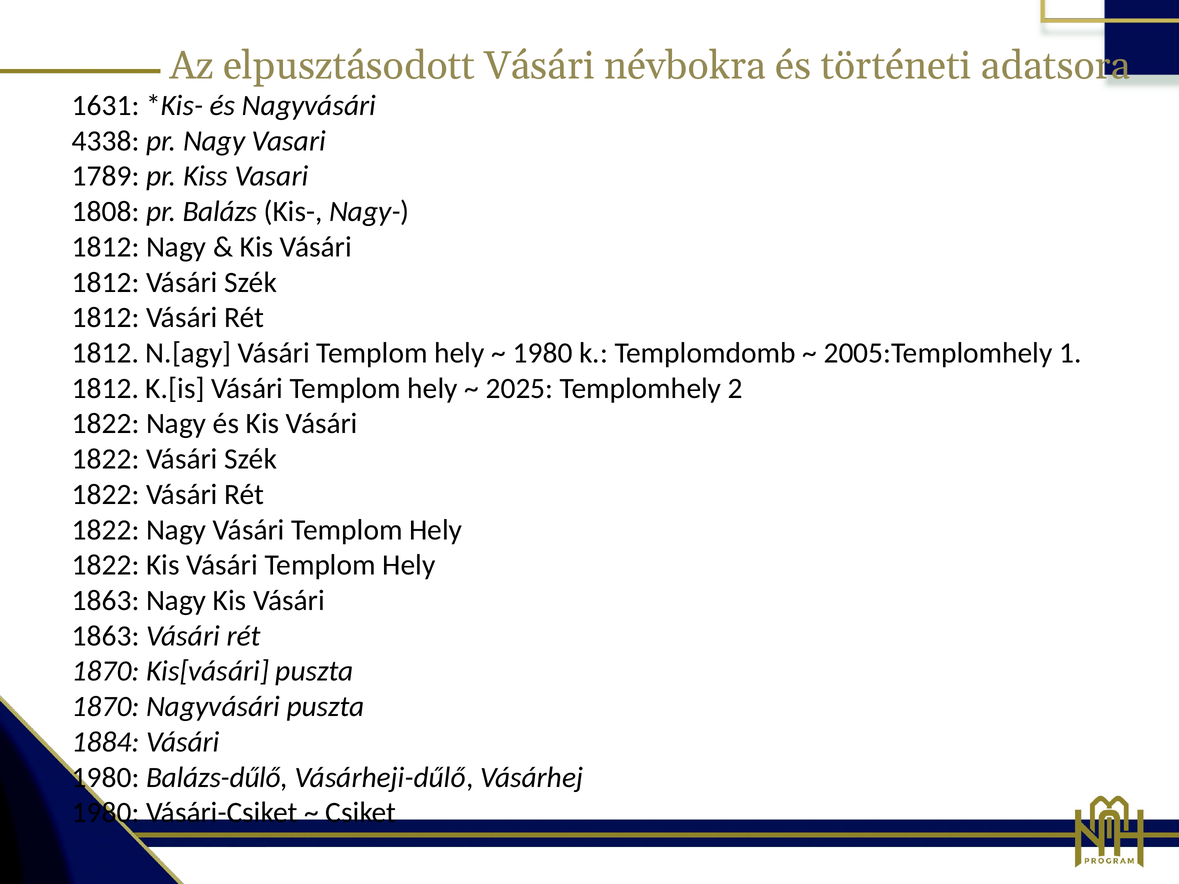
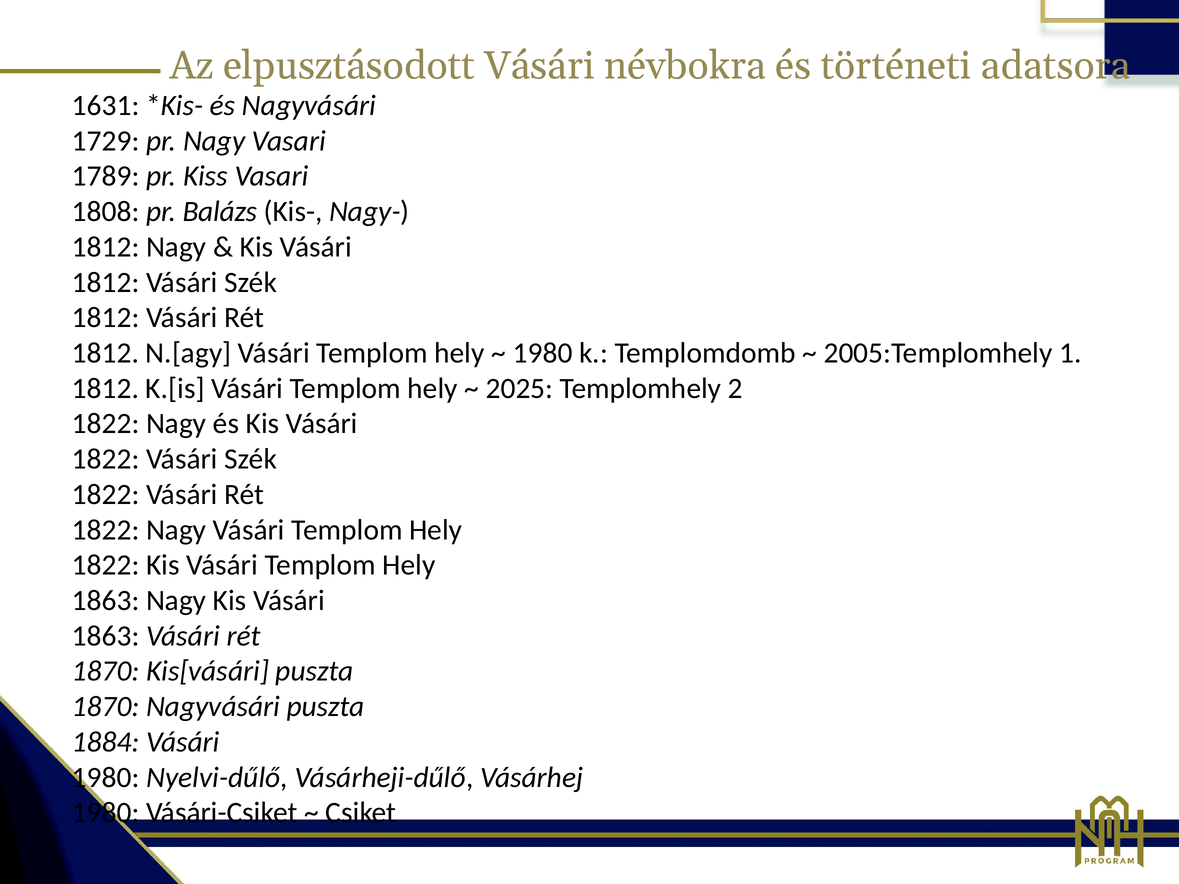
4338: 4338 -> 1729 (106, 141)
Balázs-dűlő: Balázs-dűlő -> Nyelvi-dűlő (217, 778)
